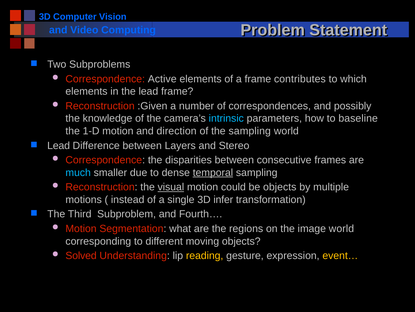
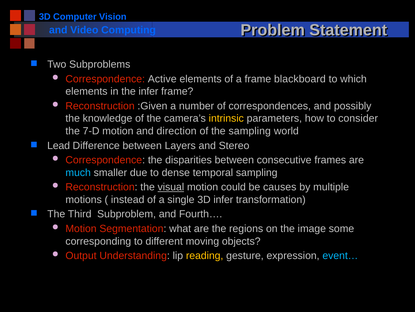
contributes: contributes -> blackboard (300, 79)
the lead: lead -> infer (148, 91)
intrinsic colour: light blue -> yellow (226, 118)
baseline: baseline -> consider (358, 118)
1-D: 1-D -> 7-D (91, 131)
temporal underline: present -> none (213, 172)
be objects: objects -> causes (280, 187)
image world: world -> some (341, 228)
Solved: Solved -> Output (81, 255)
event… colour: yellow -> light blue (340, 255)
